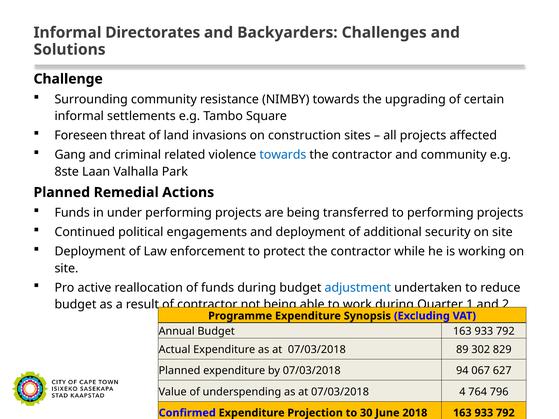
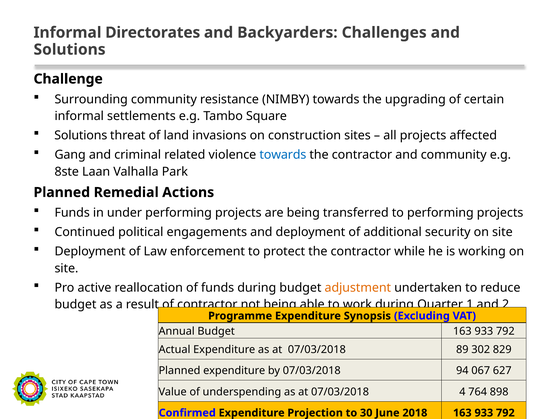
Foreseen: Foreseen -> Solutions (81, 136)
adjustment colour: blue -> orange (358, 288)
796: 796 -> 898 (499, 392)
